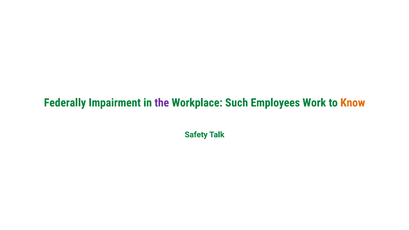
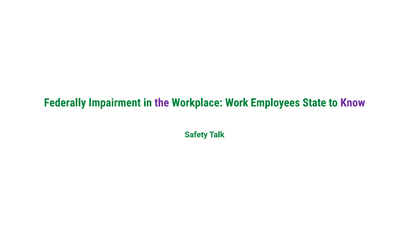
Such: Such -> Work (237, 103)
Work: Work -> State (314, 103)
Know colour: orange -> purple (353, 103)
